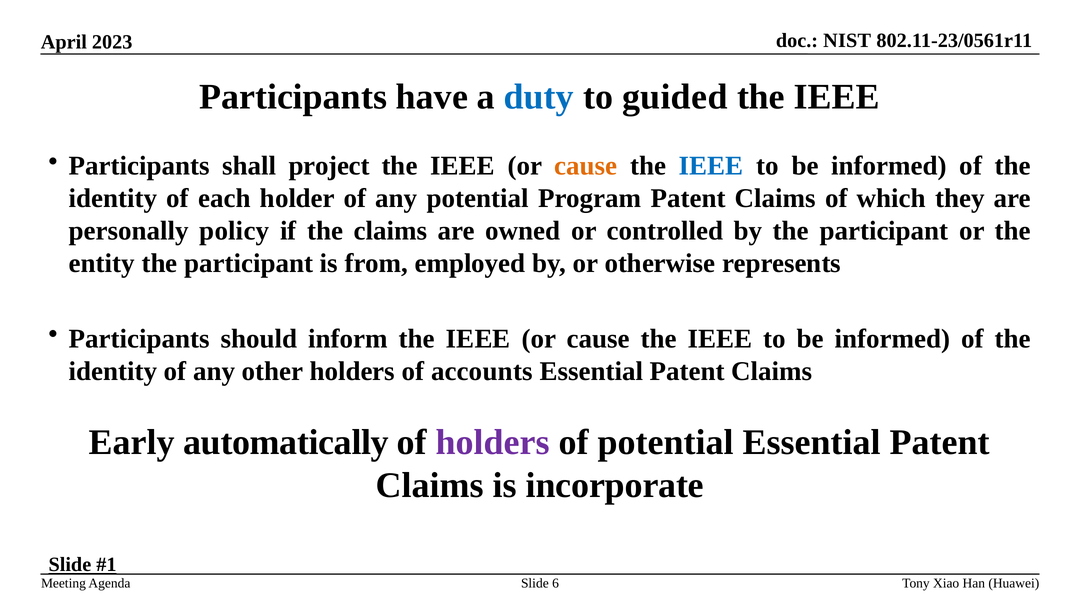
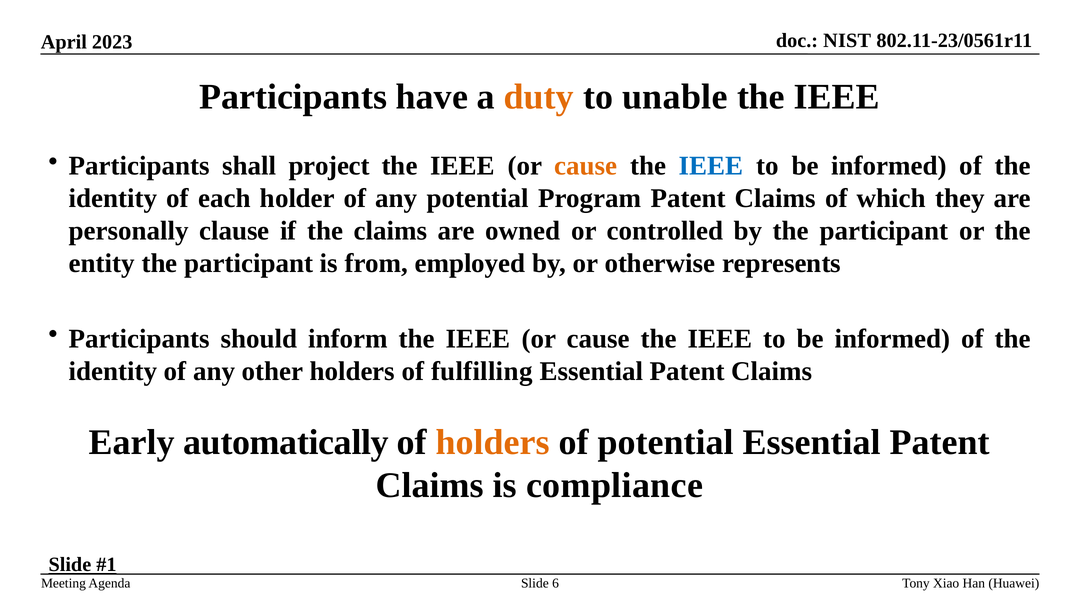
duty colour: blue -> orange (539, 97)
guided: guided -> unable (675, 97)
policy: policy -> clause (234, 231)
accounts: accounts -> fulfilling (482, 371)
holders colour: purple -> orange (493, 442)
incorporate: incorporate -> compliance (615, 485)
